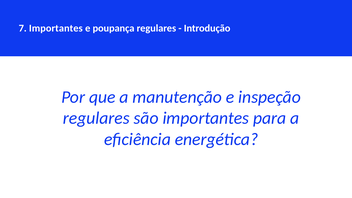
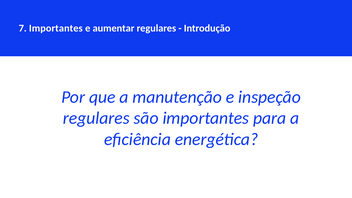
poupança: poupança -> aumentar (114, 28)
